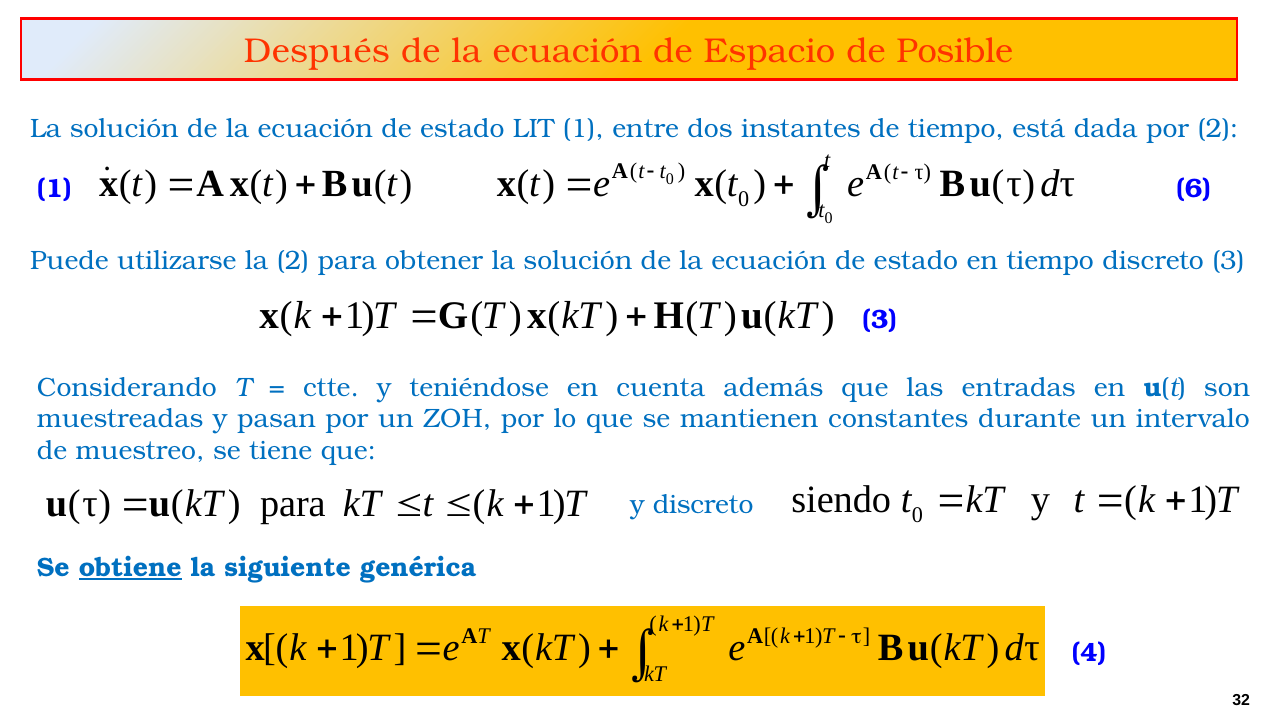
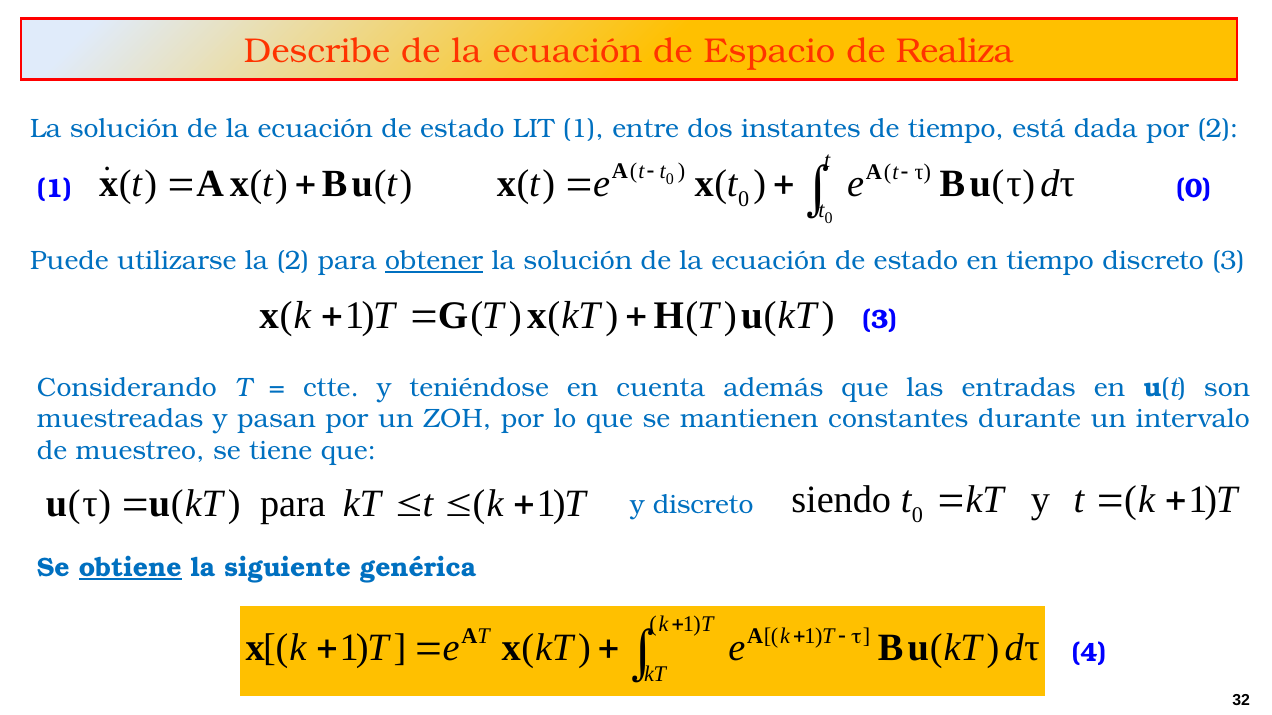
Después: Después -> Describe (317, 51)
Posible: Posible -> Realiza (955, 51)
1 6: 6 -> 0 (1194, 189)
obtener underline: none -> present (434, 261)
